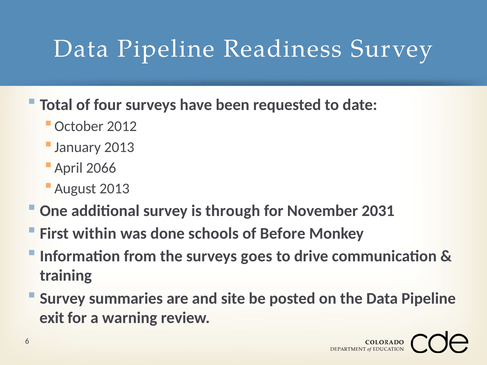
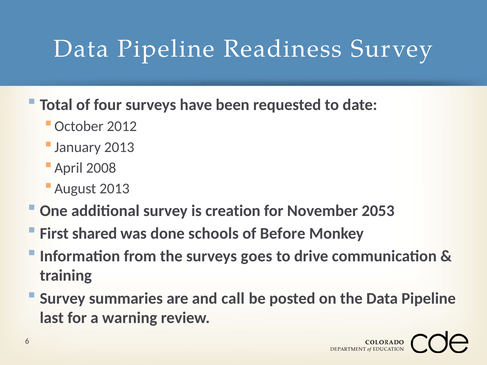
2066: 2066 -> 2008 (101, 168)
through: through -> creation (233, 211)
2031: 2031 -> 2053 (378, 211)
within: within -> shared (95, 234)
site: site -> call (233, 299)
exit: exit -> last (52, 318)
